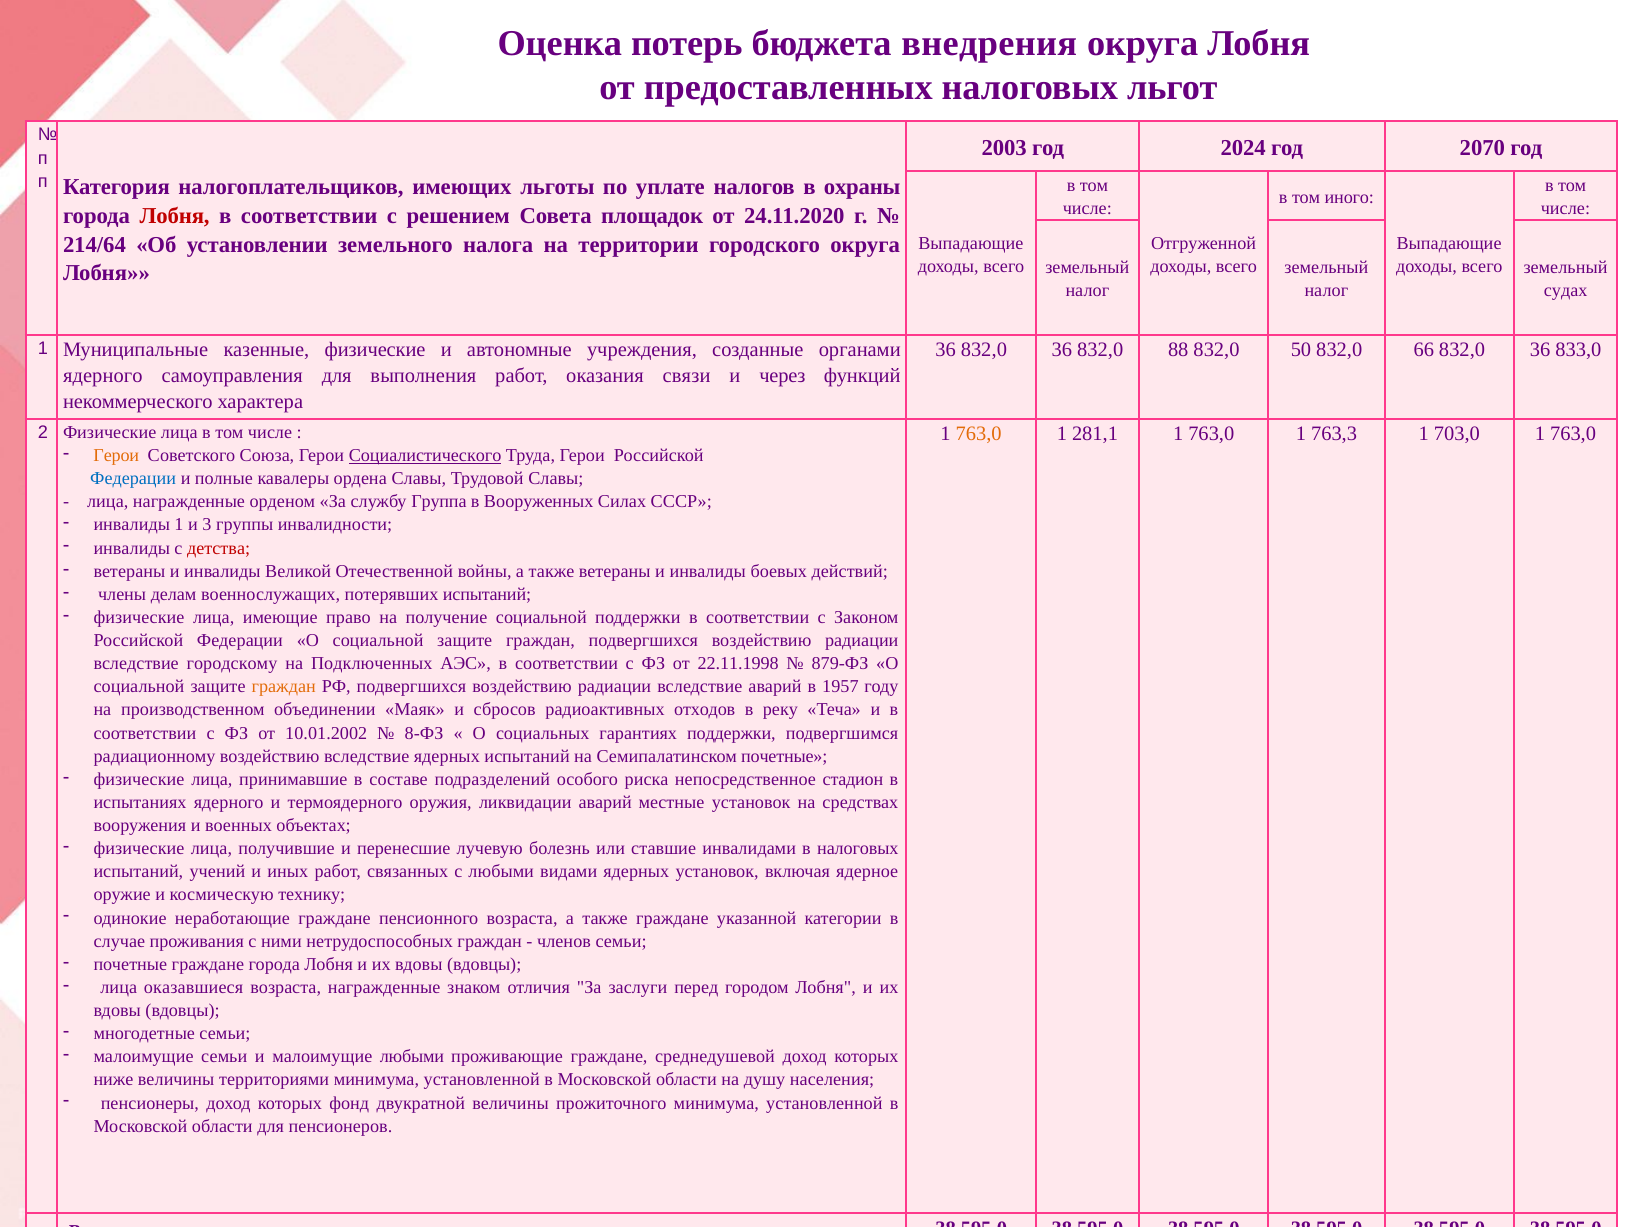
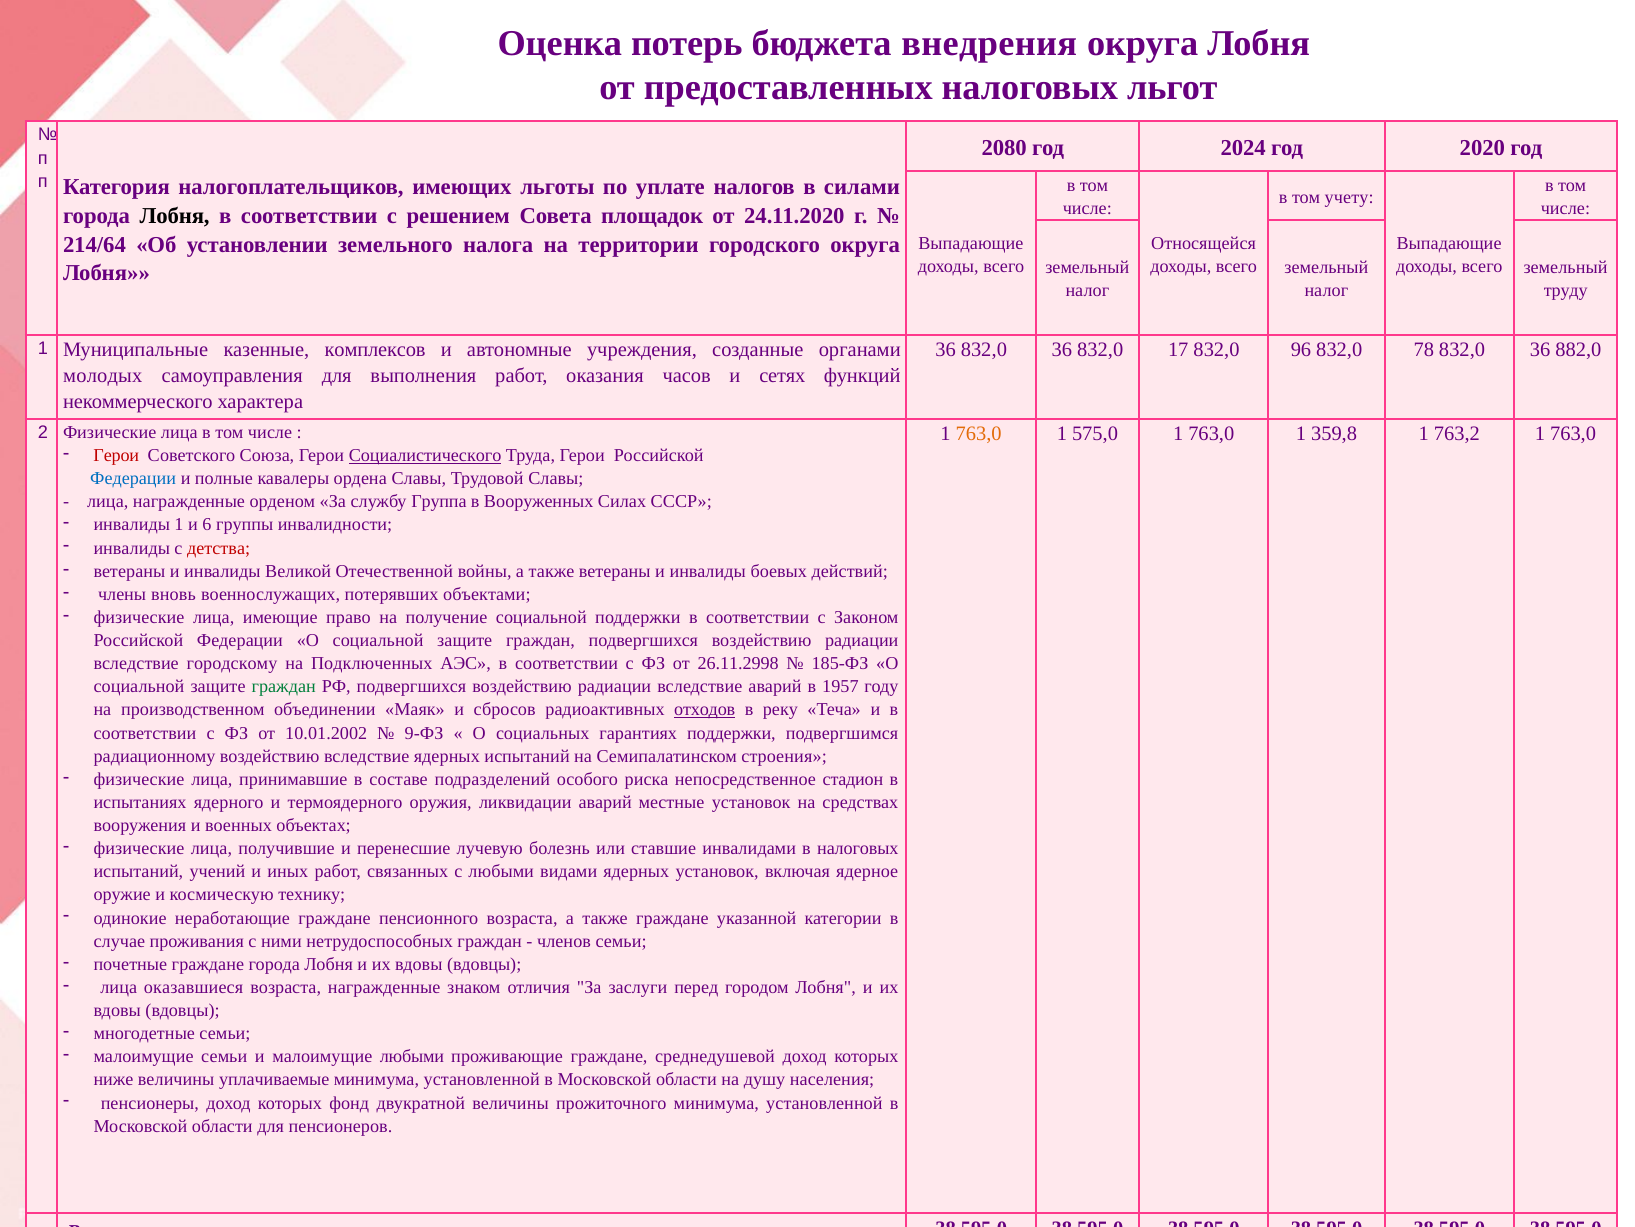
2003: 2003 -> 2080 (1004, 148)
2070: 2070 -> 2020 (1482, 148)
охраны: охраны -> силами (862, 187)
иного: иного -> учету (1349, 197)
Лобня colour: red -> black (175, 216)
Отгруженной: Отгруженной -> Относящейся (1204, 243)
судах: судах -> труду (1566, 291)
казенные физические: физические -> комплексов (375, 350)
88: 88 -> 17 (1178, 350)
50: 50 -> 96 (1301, 350)
66: 66 -> 78 (1424, 350)
833,0: 833,0 -> 882,0 (1578, 350)
ядерного: ядерного -> молодых (103, 376)
связи: связи -> часов (687, 376)
через: через -> сетях (782, 376)
281,1: 281,1 -> 575,0 (1095, 434)
763,3: 763,3 -> 359,8 (1334, 434)
703,0: 703,0 -> 763,2 (1457, 434)
Герои colour: orange -> red (116, 455)
3: 3 -> 6 (207, 525)
делам: делам -> вновь (173, 594)
потерявших испытаний: испытаний -> объектами (487, 594)
22.11.1998: 22.11.1998 -> 26.11.2998 (738, 663)
879-ФЗ: 879-ФЗ -> 185-ФЗ (840, 663)
граждан colour: orange -> green (284, 686)
отходов underline: none -> present (705, 709)
8-ФЗ: 8-ФЗ -> 9-ФЗ (424, 733)
Семипалатинском почетные: почетные -> строения (784, 756)
территориями: территориями -> уплачиваемые (274, 1079)
